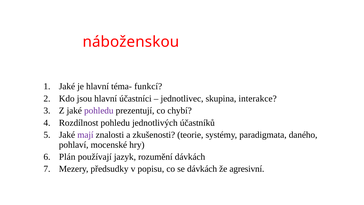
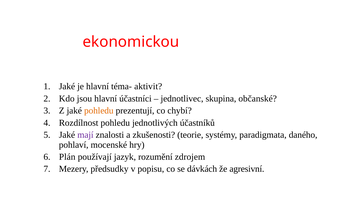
náboženskou: náboženskou -> ekonomickou (131, 42)
funkcí: funkcí -> aktivit (148, 86)
interakce: interakce -> občanské (258, 98)
pohledu colour: purple -> orange (99, 111)
rozumění dávkách: dávkách -> zdrojem (190, 157)
